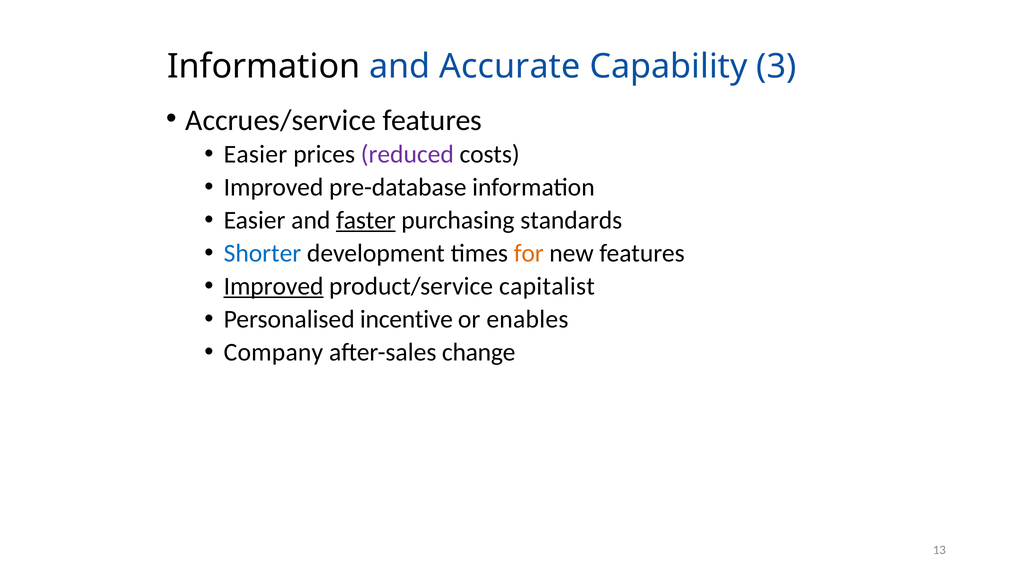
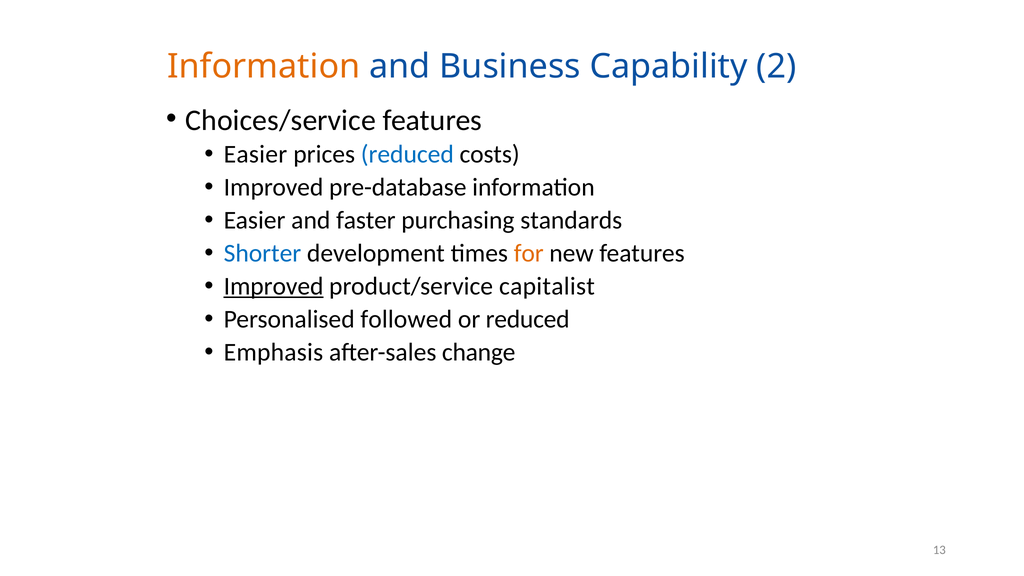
Information colour: black -> orange (264, 66)
Accurate: Accurate -> Business (510, 66)
3: 3 -> 2 (776, 66)
Accrues/service: Accrues/service -> Choices/service (281, 120)
reduced colour: purple -> blue (407, 154)
faster underline: present -> none (366, 220)
incentive: incentive -> followed (406, 319)
or enables: enables -> reduced (528, 319)
Company: Company -> Emphasis (273, 352)
